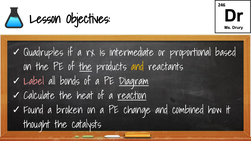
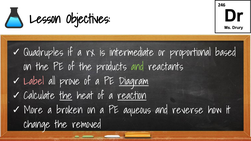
the underline: present -> none (86, 67)
and colour: yellow -> light green (137, 67)
bonds: bonds -> prove (70, 81)
the underline: none -> present (66, 96)
Found: Found -> More (33, 110)
change: change -> aqueous (137, 110)
combined: combined -> reverse (188, 110)
thought: thought -> change (37, 125)
catalysts: catalysts -> removed (87, 125)
